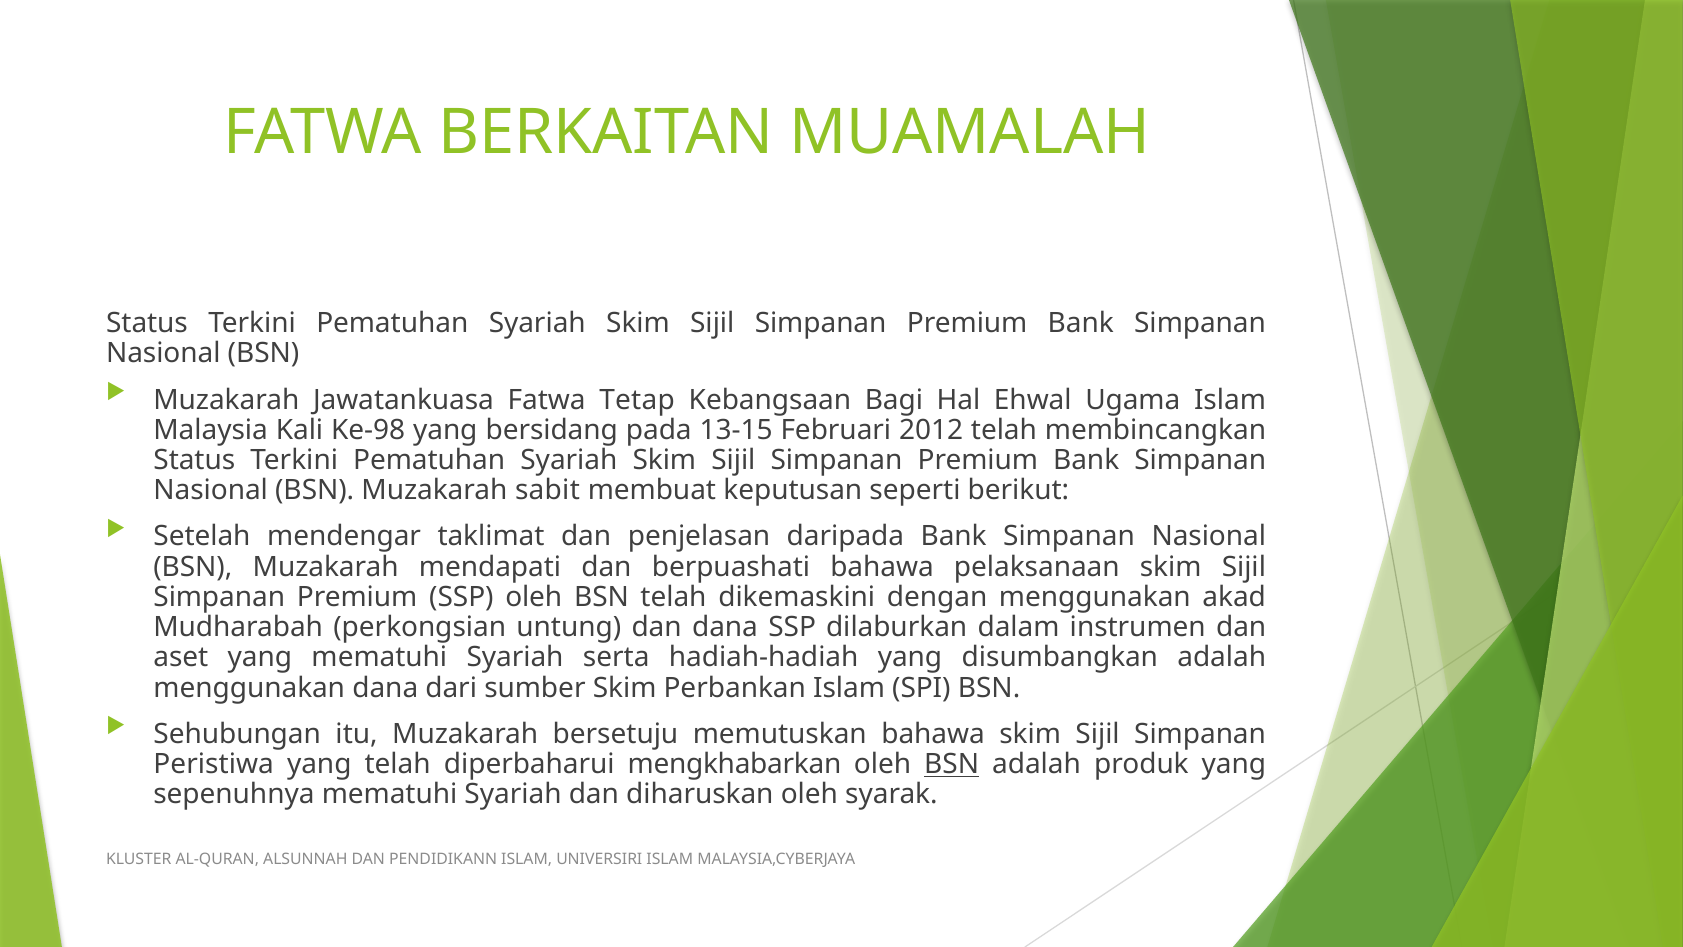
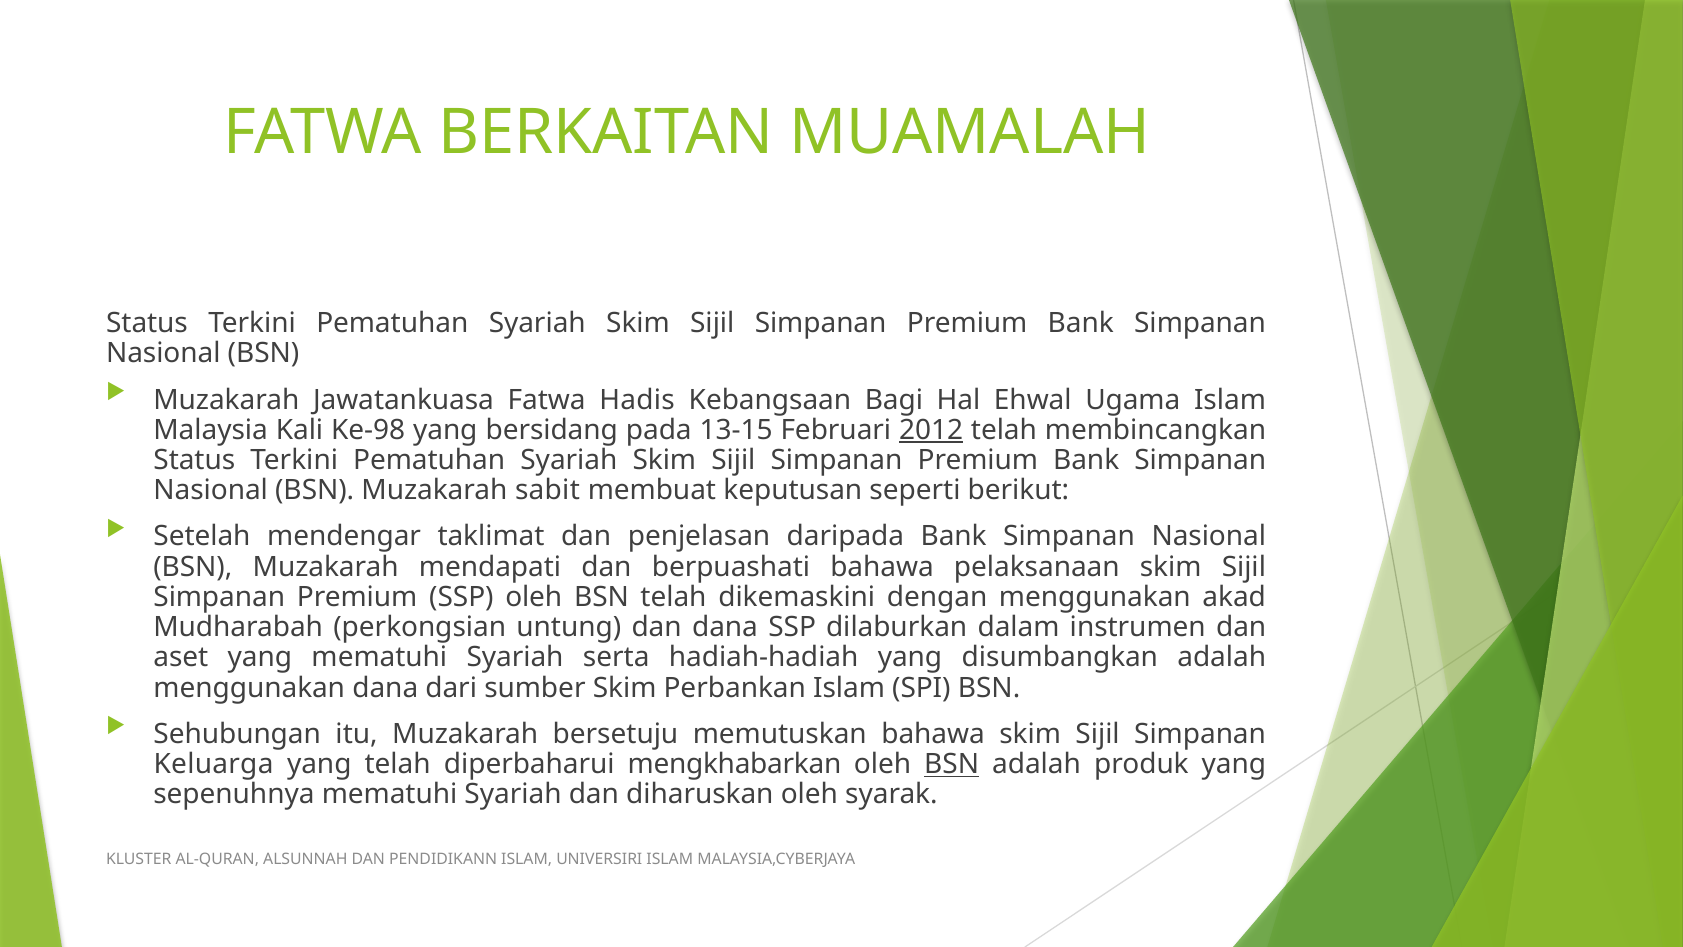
Tetap: Tetap -> Hadis (637, 400)
2012 underline: none -> present (931, 430)
Peristiwa: Peristiwa -> Keluarga (214, 764)
